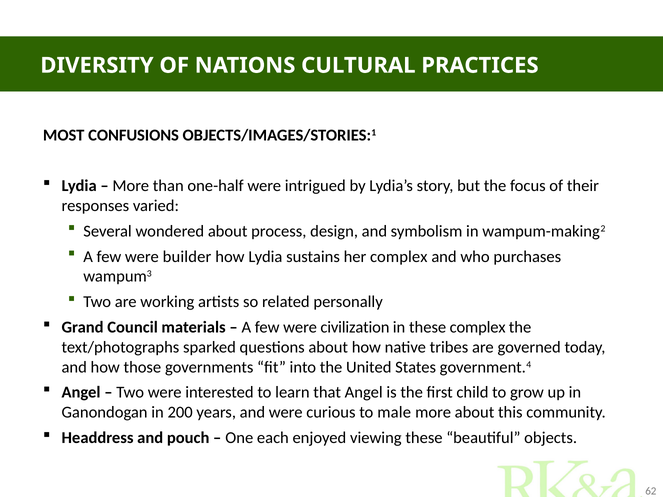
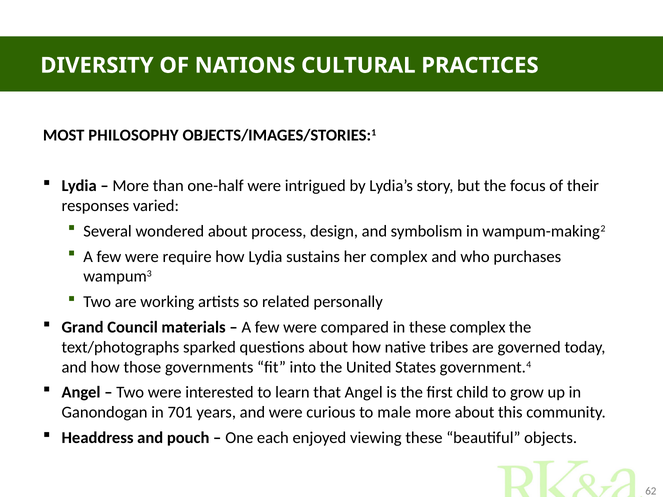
CONFUSIONS: CONFUSIONS -> PHILOSOPHY (133, 135)
builder: builder -> require (187, 257)
civilization: civilization -> compared (355, 327)
200: 200 -> 701 (180, 413)
